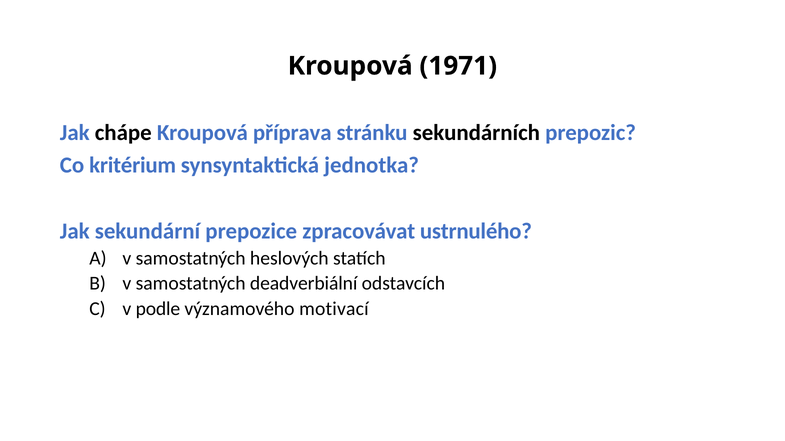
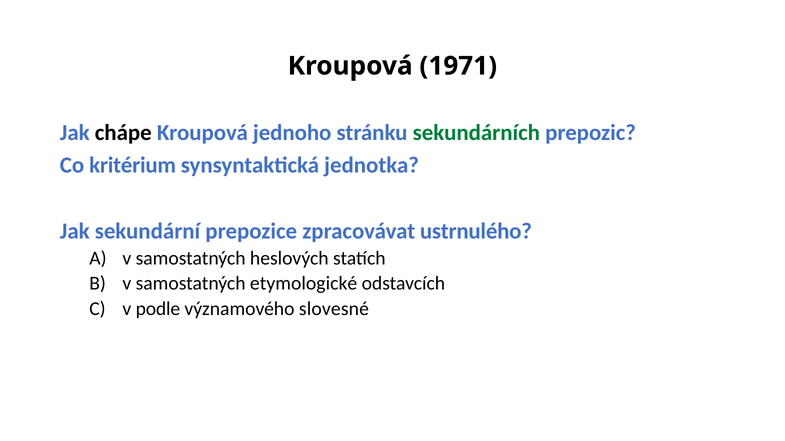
příprava: příprava -> jednoho (292, 133)
sekundárních colour: black -> green (476, 133)
deadverbiální: deadverbiální -> etymologické (304, 284)
motivací: motivací -> slovesné (334, 309)
